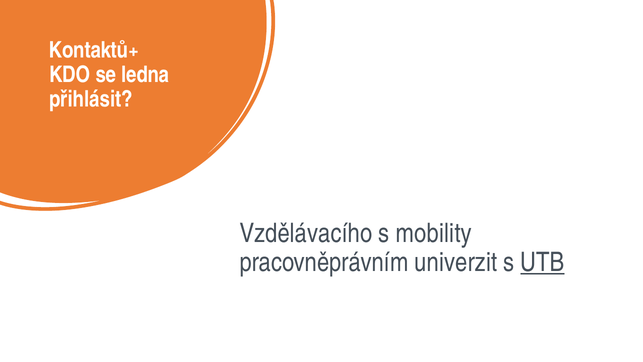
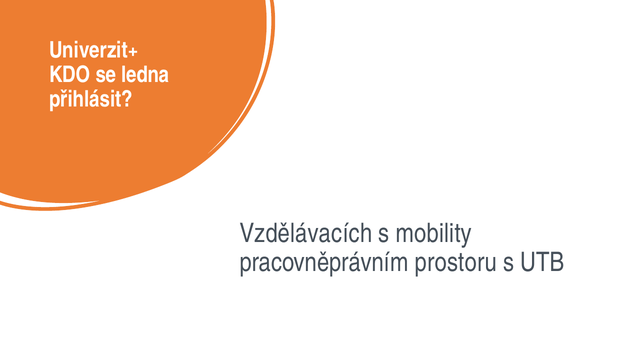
Kontaktů+: Kontaktů+ -> Univerzit+ (94, 50)
Vzdělávacího: Vzdělávacího -> Vzdělávacích (306, 233)
univerzit: univerzit -> prostoru (456, 262)
UTB underline: present -> none (542, 262)
